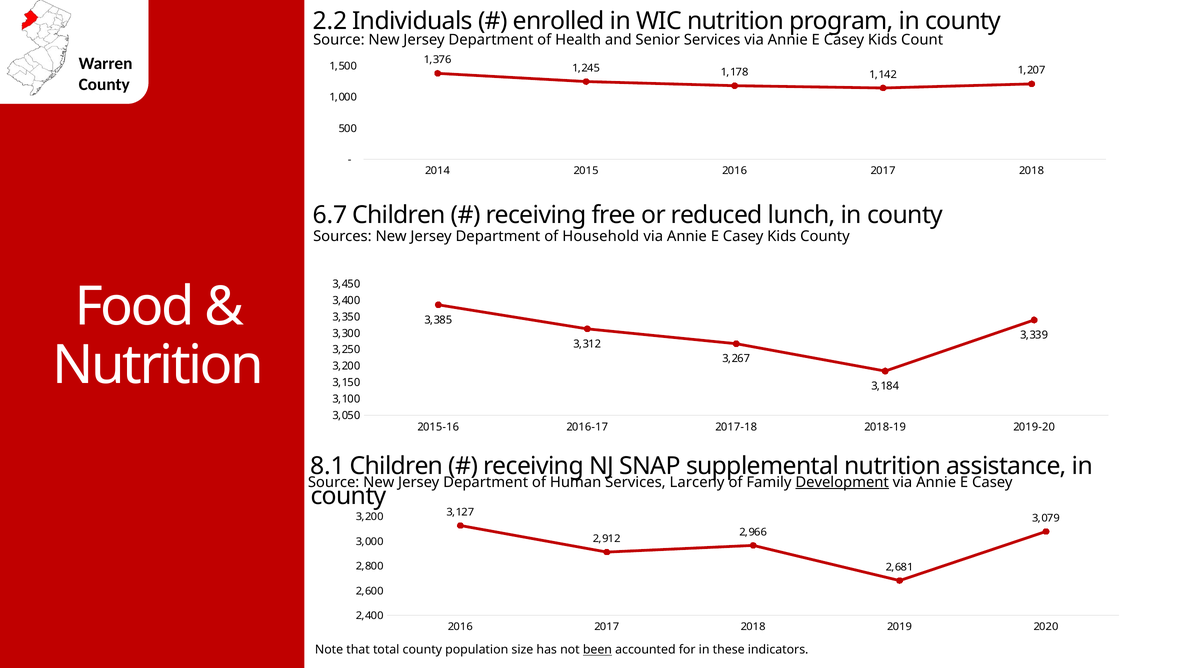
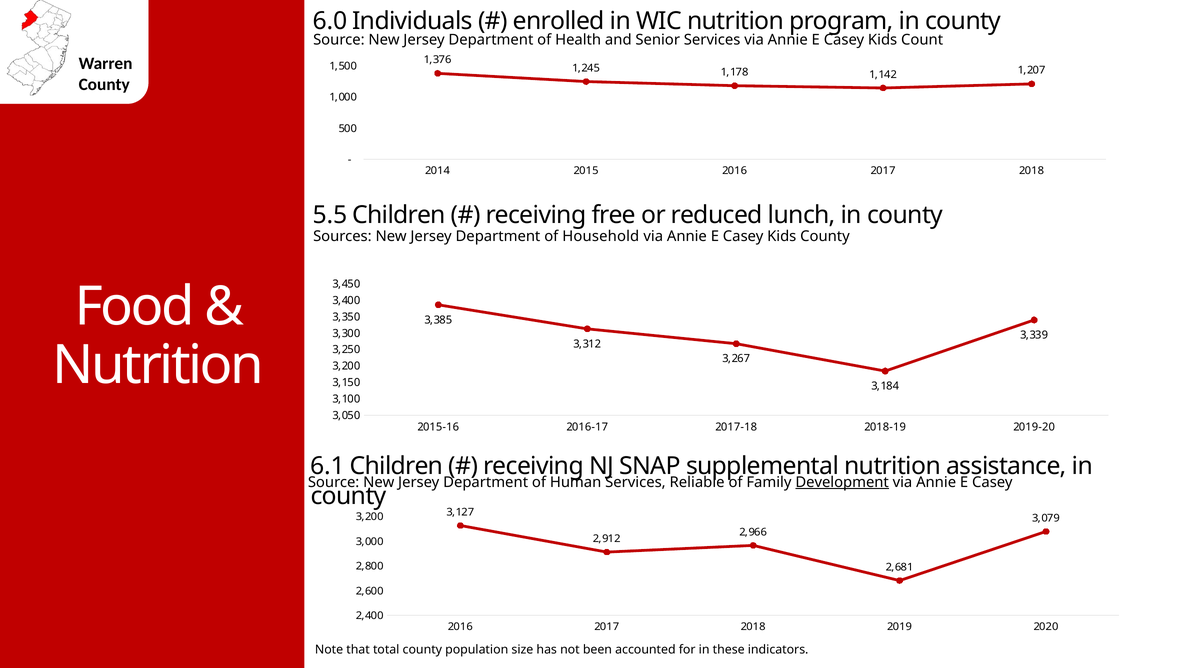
2.2: 2.2 -> 6.0 (330, 21)
6.7: 6.7 -> 5.5 (330, 215)
8.1: 8.1 -> 6.1 (328, 466)
Larceny: Larceny -> Reliable (697, 482)
been underline: present -> none (597, 650)
